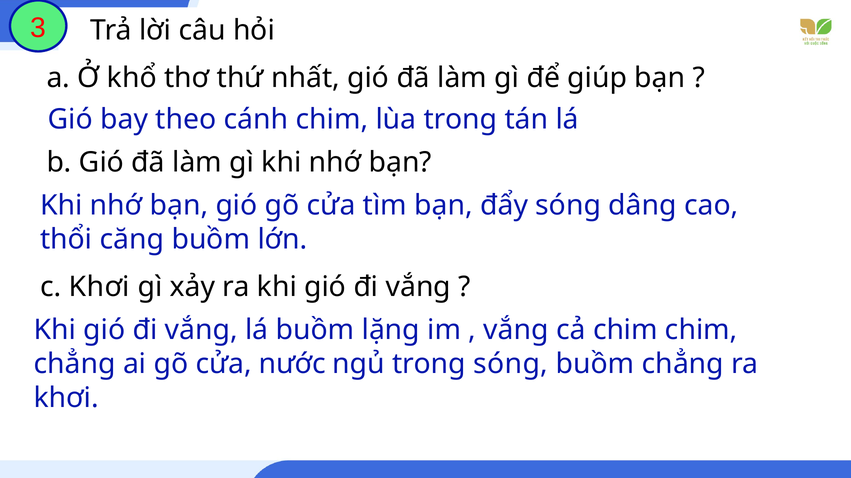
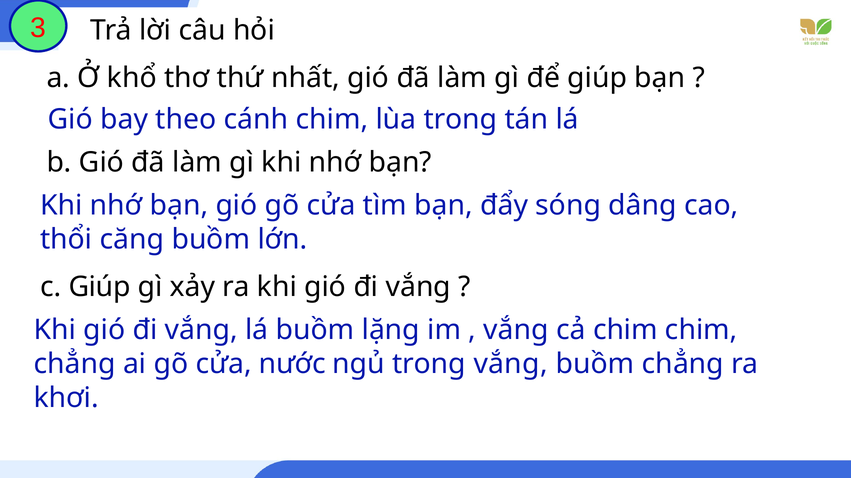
c Khơi: Khơi -> Giúp (100, 287)
trong sóng: sóng -> vắng (511, 364)
